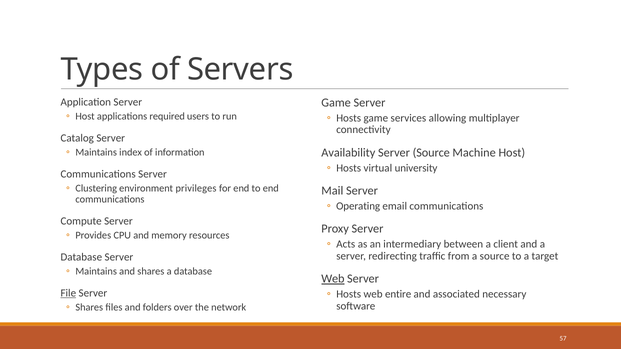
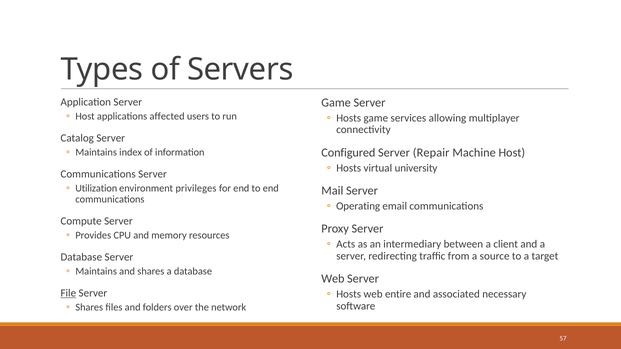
required: required -> affected (167, 116)
Availability: Availability -> Configured (348, 153)
Server Source: Source -> Repair (431, 153)
Clustering: Clustering -> Utilization (96, 188)
Web underline: present -> none (333, 279)
